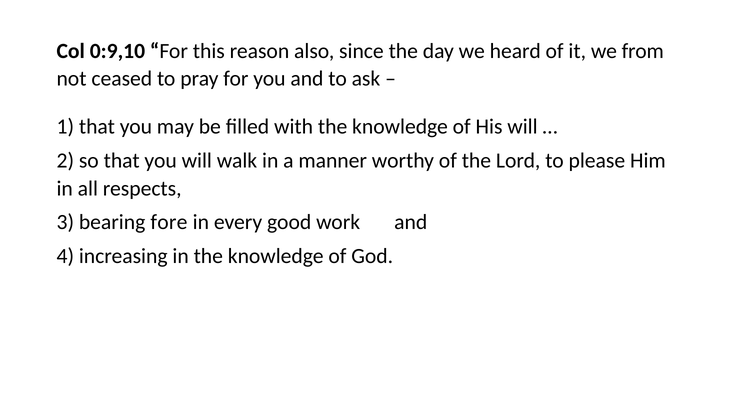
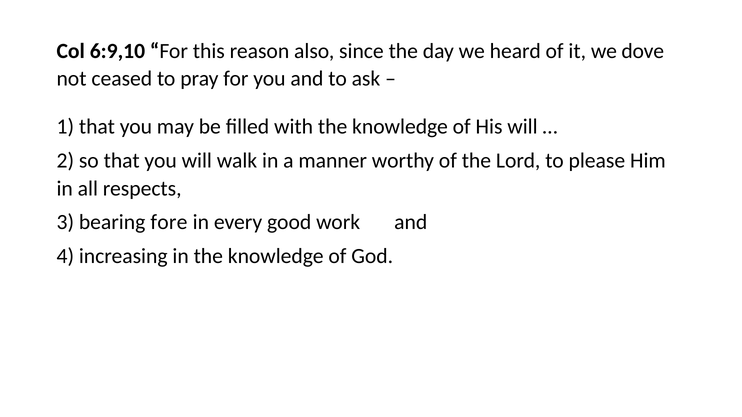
0:9,10: 0:9,10 -> 6:9,10 (117, 51)
from: from -> dove (643, 51)
